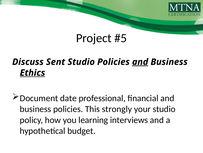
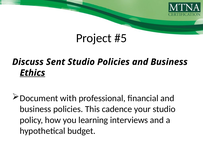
and underline: present -> none (140, 62)
date: date -> with (68, 98)
strongly: strongly -> cadence (117, 109)
